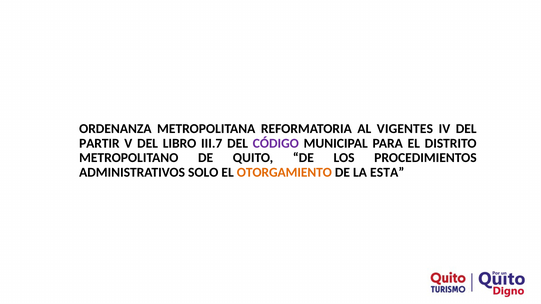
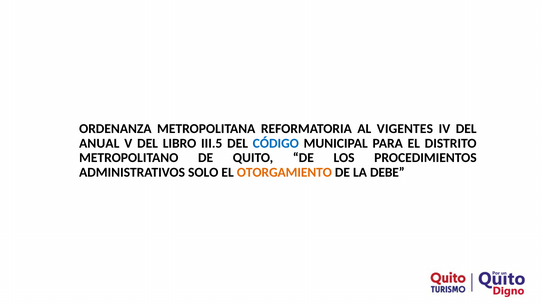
PARTIR: PARTIR -> ANUAL (99, 143)
III.7: III.7 -> III.5 (212, 143)
CÓDIGO colour: purple -> blue (276, 143)
ESTA: ESTA -> DEBE (387, 173)
